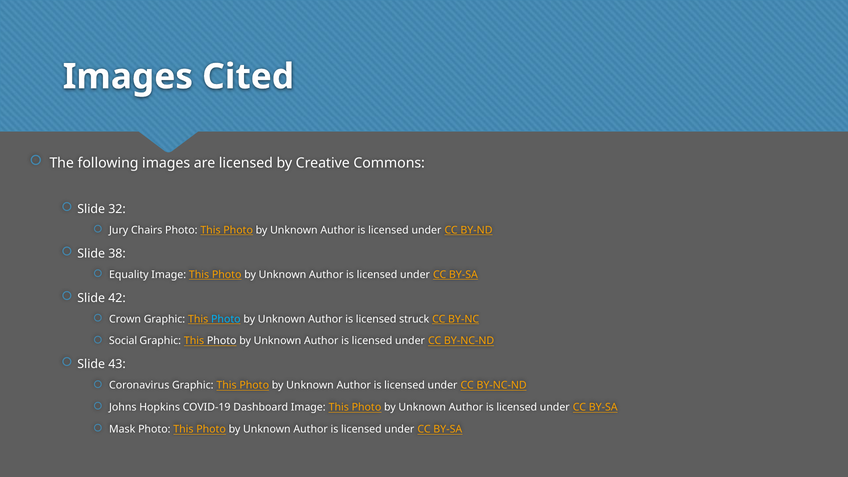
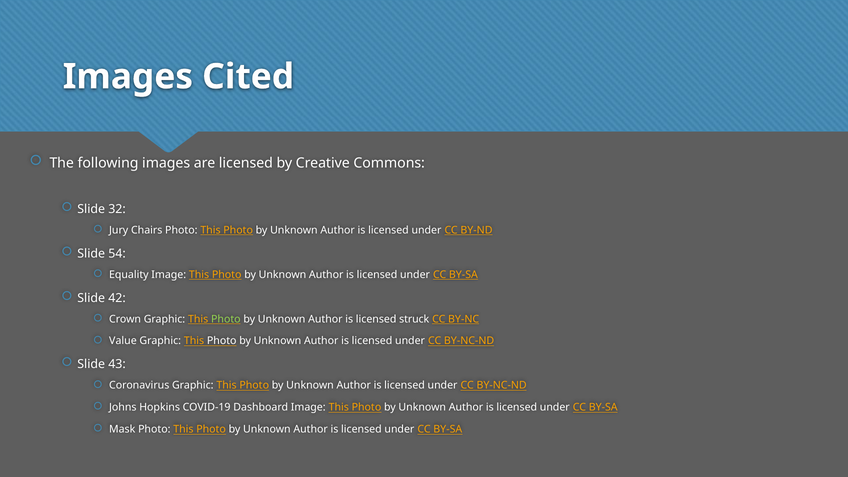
38: 38 -> 54 (117, 254)
Photo colour: light blue -> light green (226, 319)
Social: Social -> Value (123, 341)
